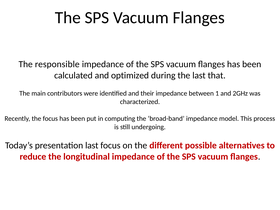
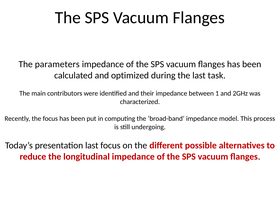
responsible: responsible -> parameters (57, 64)
that: that -> task (217, 75)
